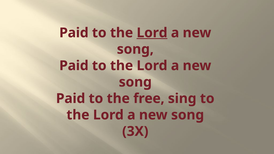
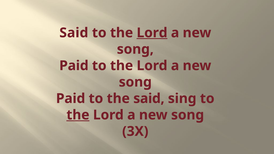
Paid: Paid -> Said (74, 33)
the free: free -> said (149, 99)
the underline: none -> present (78, 115)
